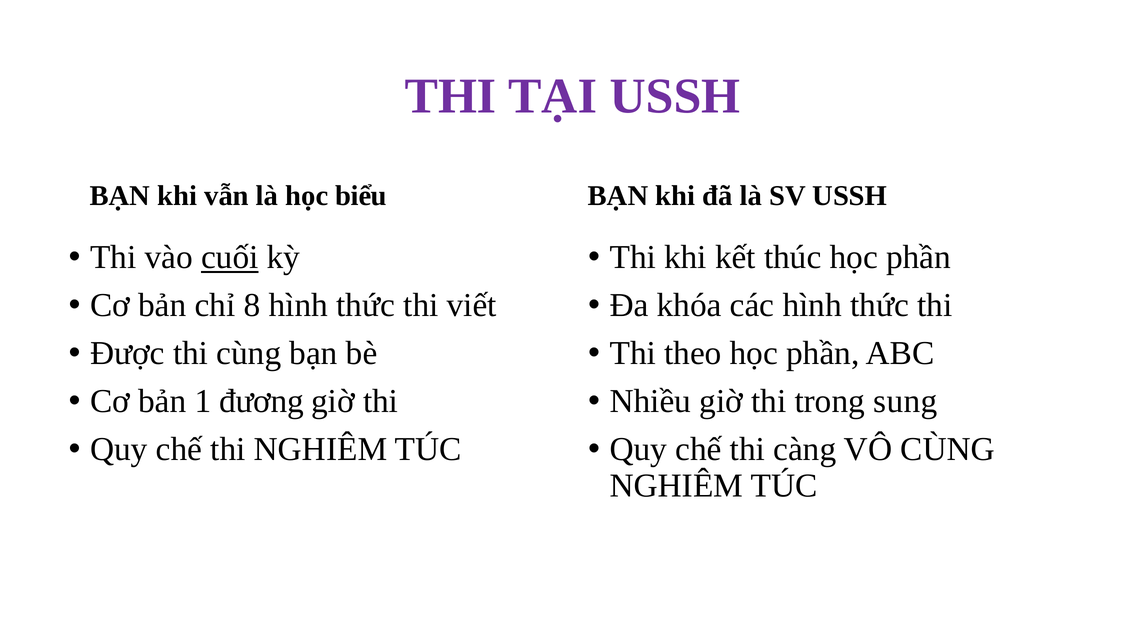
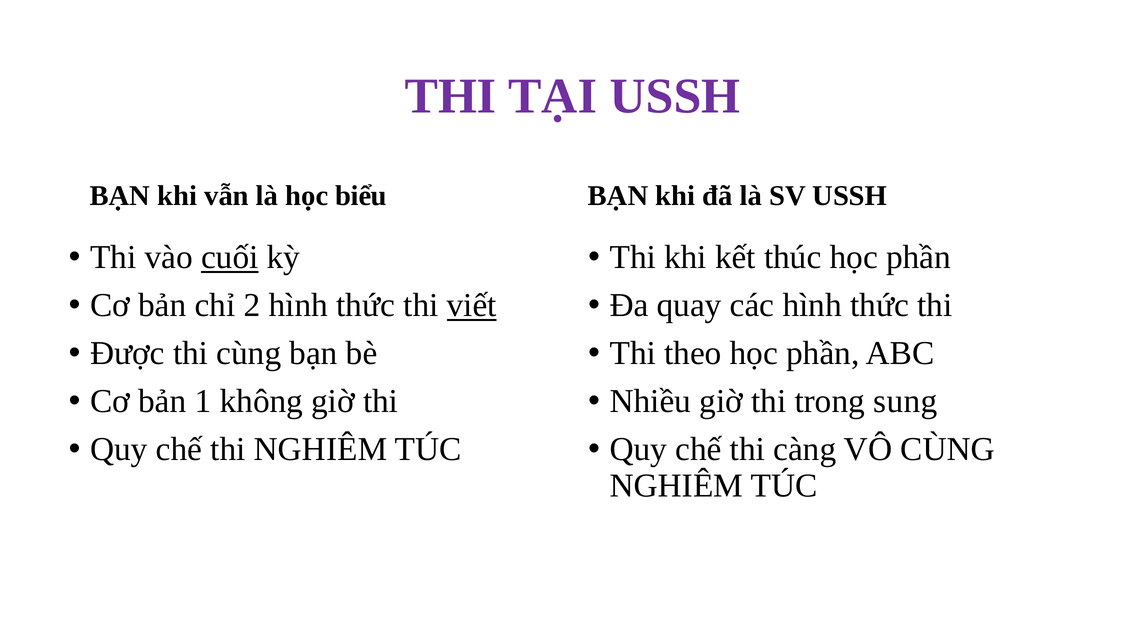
8: 8 -> 2 (252, 305)
viết underline: none -> present (472, 305)
khóa: khóa -> quay (689, 305)
đương: đương -> không (261, 401)
